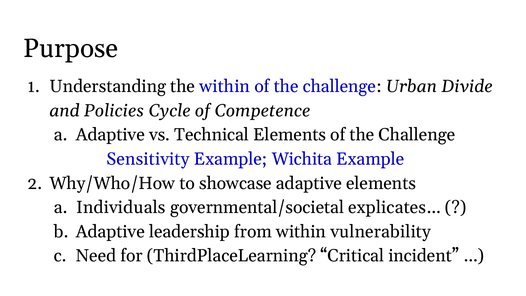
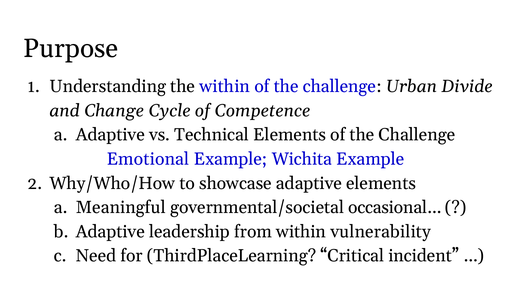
Policies: Policies -> Change (114, 111)
Sensitivity: Sensitivity -> Emotional (148, 159)
Individuals: Individuals -> Meaningful (121, 207)
explicates…: explicates… -> occasional… (395, 207)
